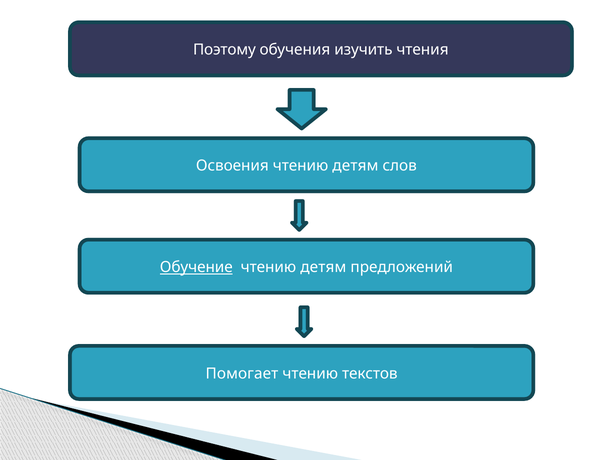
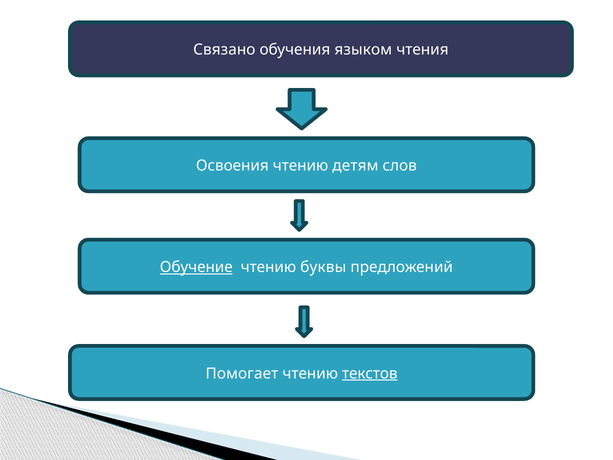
Поэтому: Поэтому -> Связано (224, 50)
изучить: изучить -> языком (363, 50)
детям: детям -> буквы (323, 267)
текстов underline: none -> present (370, 373)
